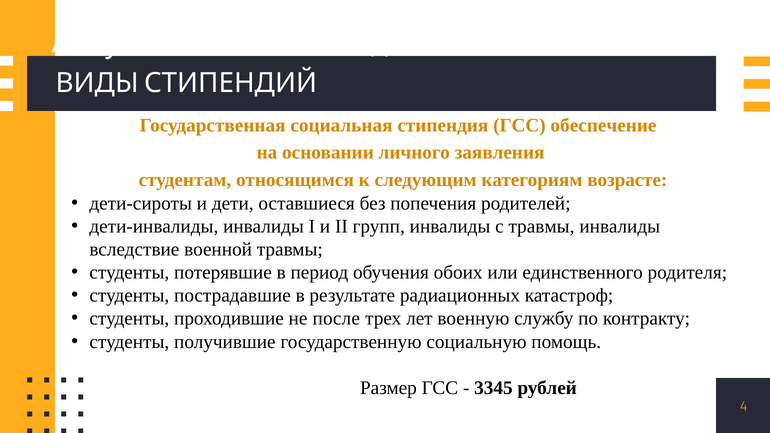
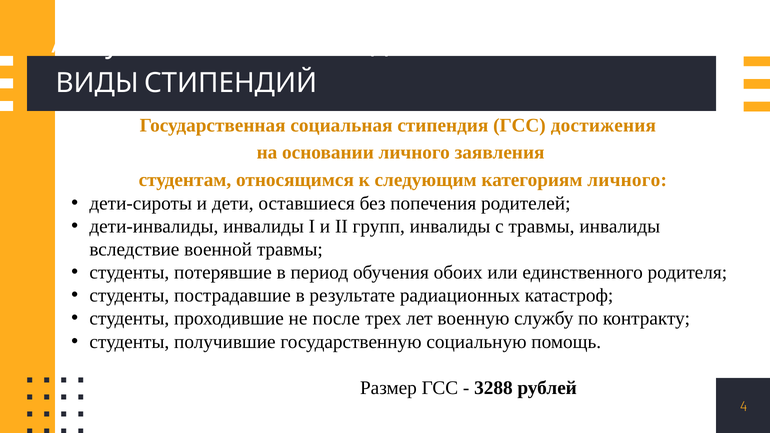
обеспечение: обеспечение -> достижения (603, 125)
категориям возрасте: возрасте -> личного (627, 180)
3345: 3345 -> 3288 (493, 388)
